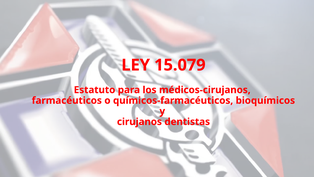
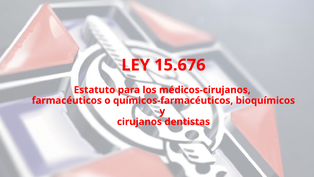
15.079: 15.079 -> 15.676 (180, 65)
